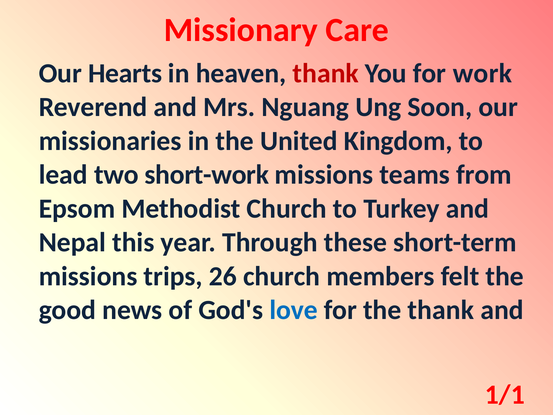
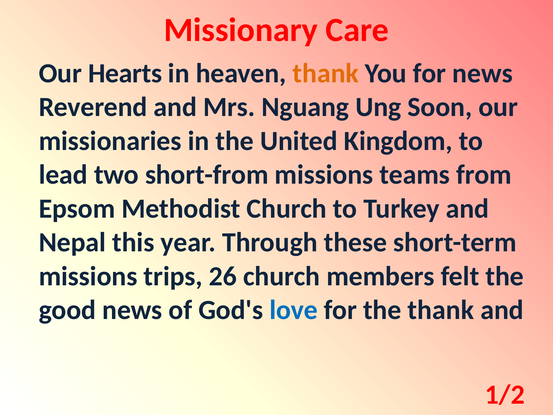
thank colour: red -> orange (326, 73)
for work: work -> news (482, 73)
short-work: short-work -> short-from (207, 175)
1/1: 1/1 -> 1/2 (505, 395)
